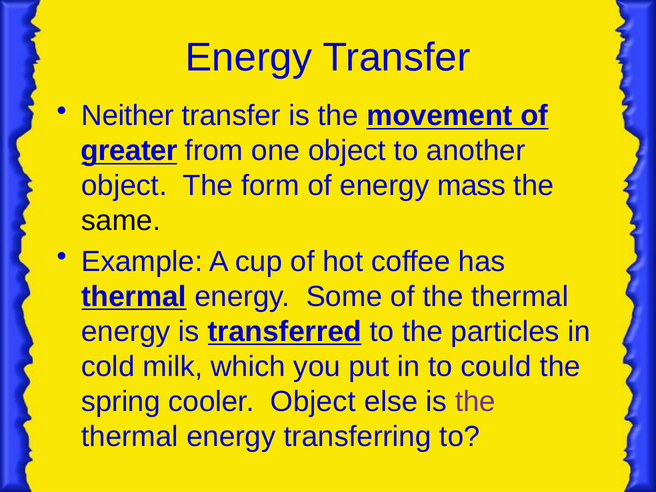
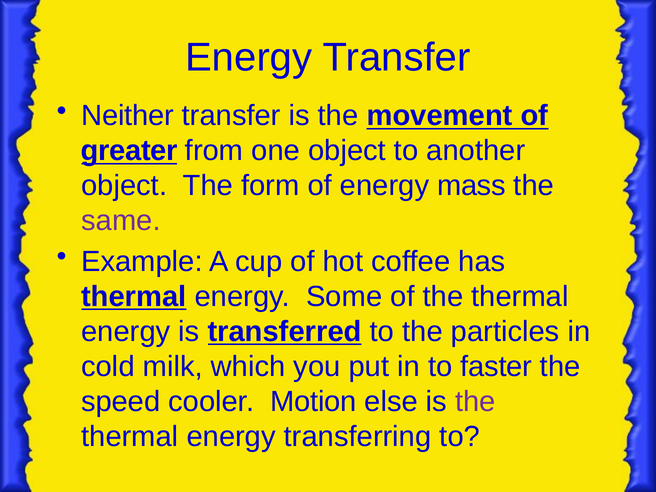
same colour: black -> purple (121, 221)
could: could -> faster (496, 367)
spring: spring -> speed (121, 402)
cooler Object: Object -> Motion (313, 402)
